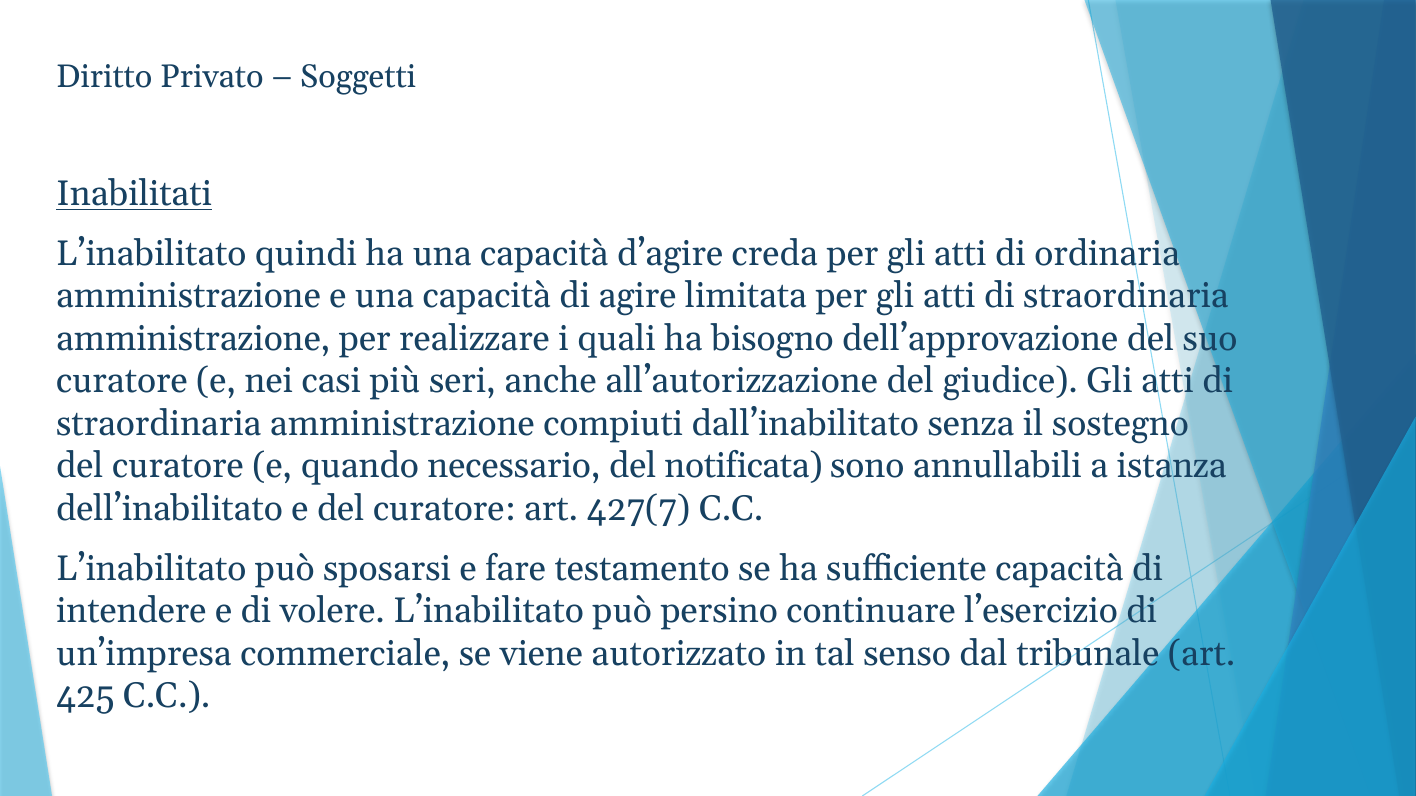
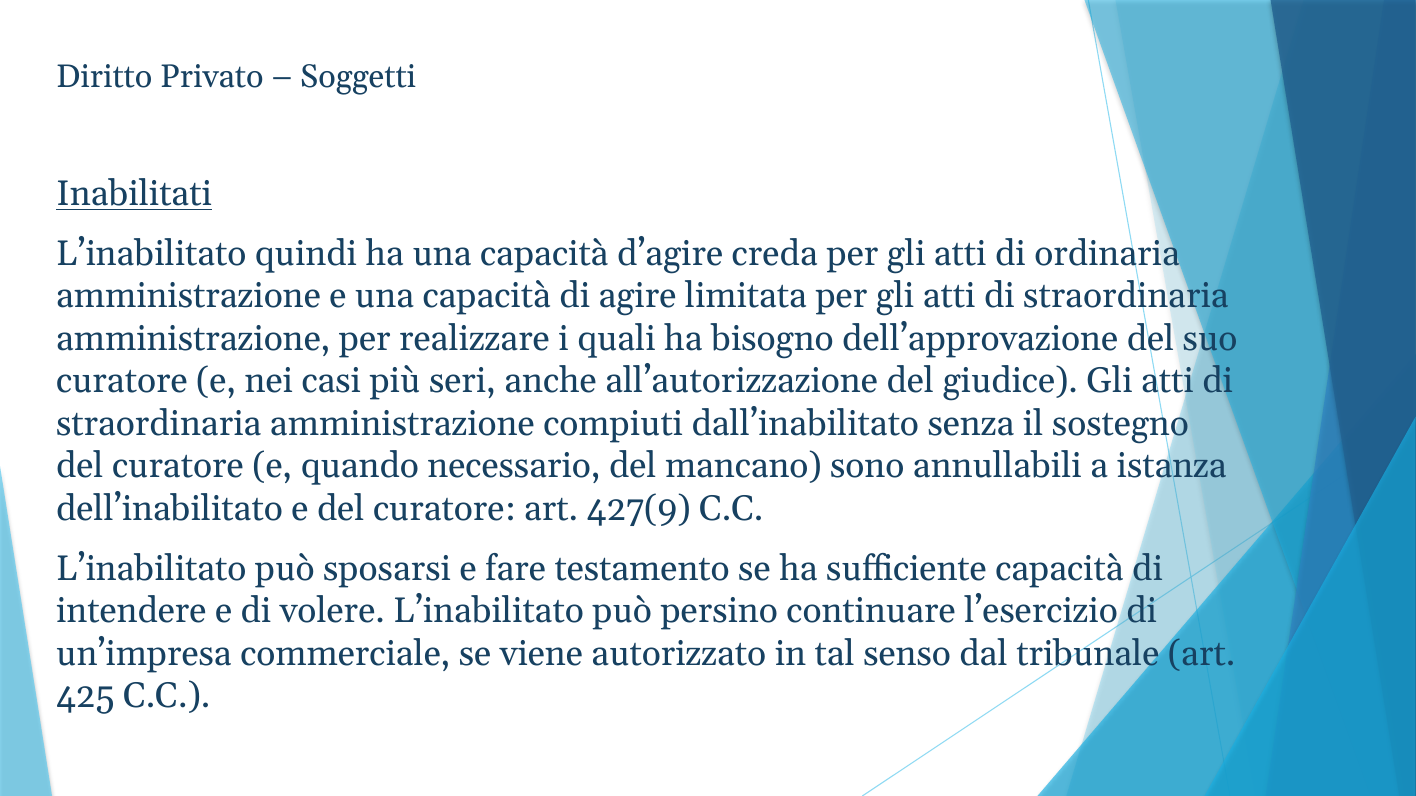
notificata: notificata -> mancano (743, 466)
427(7: 427(7 -> 427(9 (639, 509)
